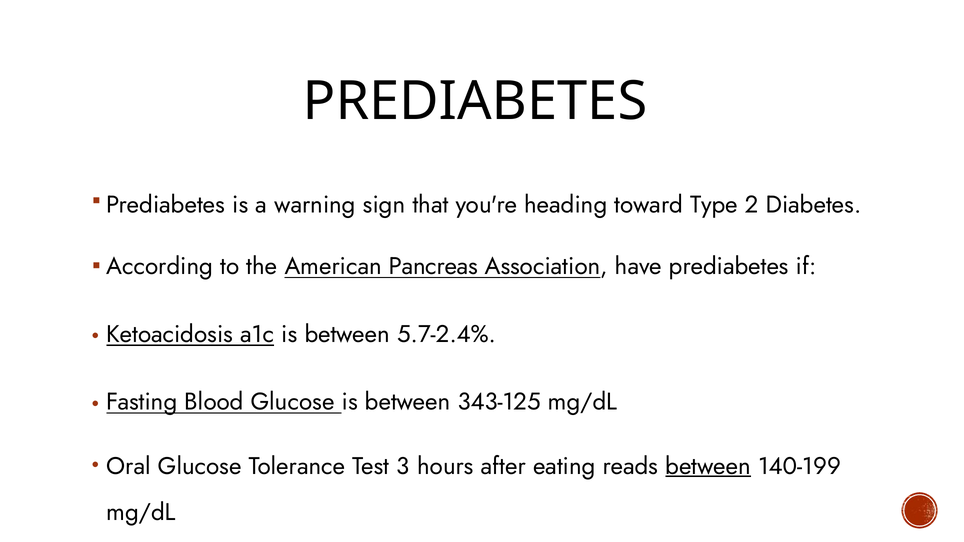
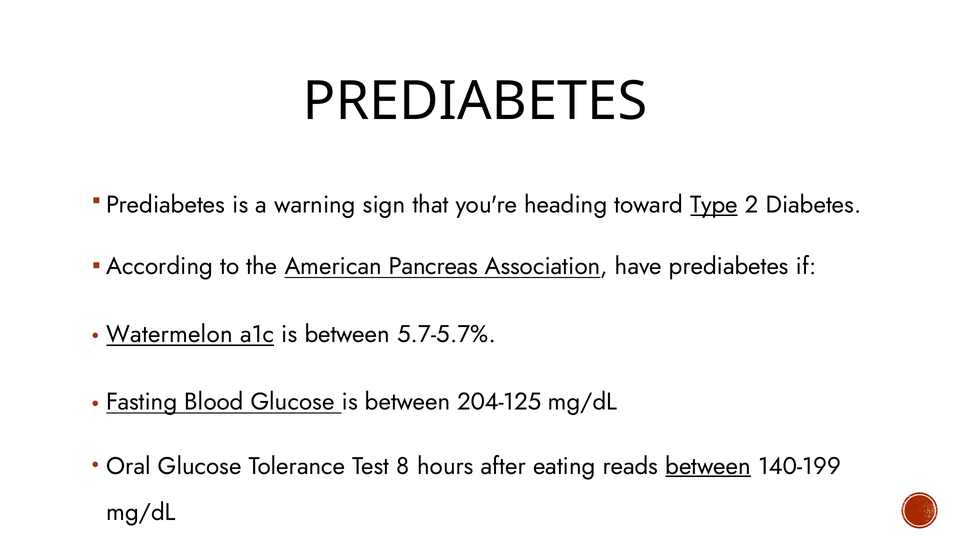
Type underline: none -> present (714, 205)
Ketoacidosis: Ketoacidosis -> Watermelon (170, 334)
5.7-2.4%: 5.7-2.4% -> 5.7-5.7% (447, 334)
343-125: 343-125 -> 204-125 (499, 402)
3: 3 -> 8 (403, 466)
